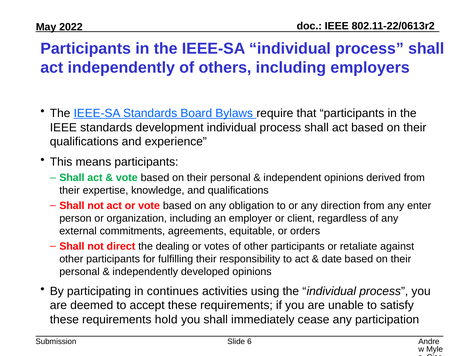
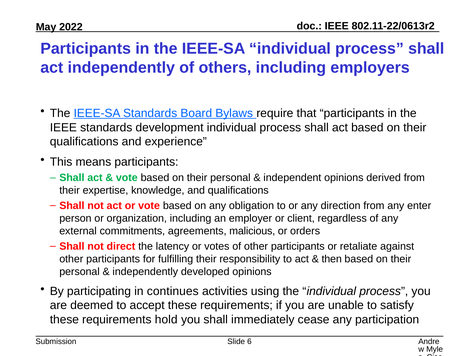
equitable: equitable -> malicious (252, 231)
dealing: dealing -> latency (172, 247)
date: date -> then (332, 259)
